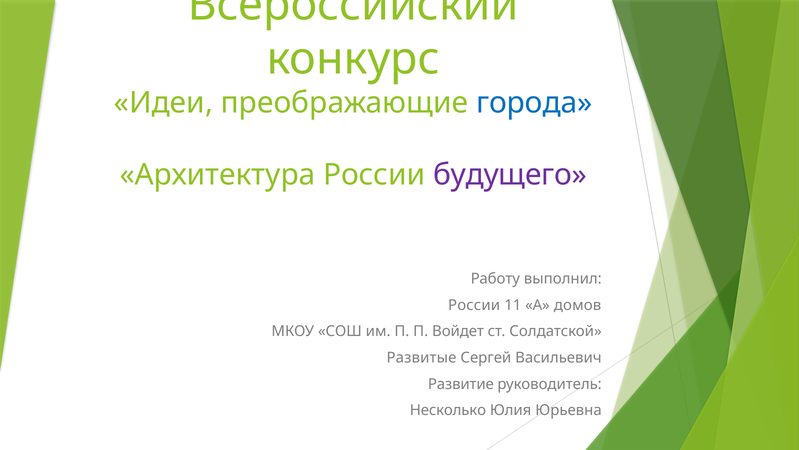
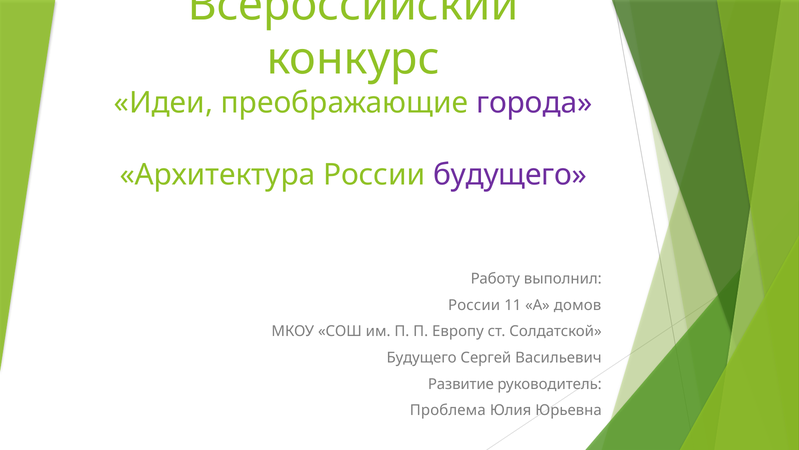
города colour: blue -> purple (534, 103)
Войдет: Войдет -> Европу (458, 331)
Развитые: Развитые -> Будущего (422, 357)
Несколько: Несколько -> Проблема (448, 410)
